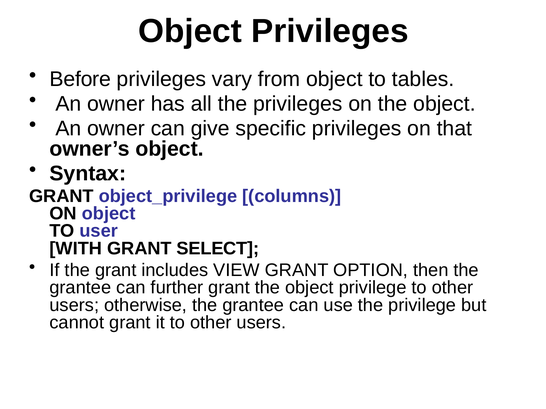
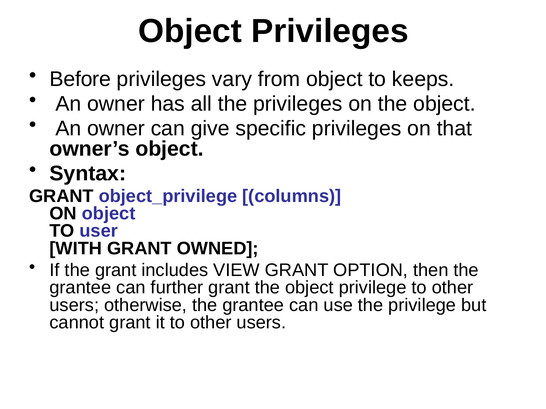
tables: tables -> keeps (423, 79)
SELECT: SELECT -> OWNED (218, 249)
